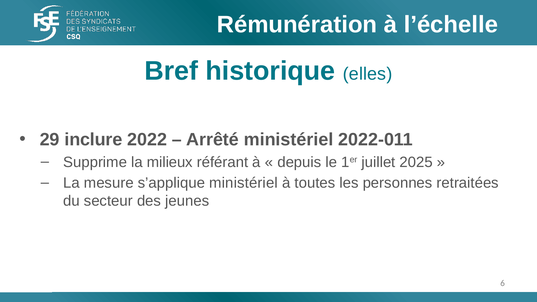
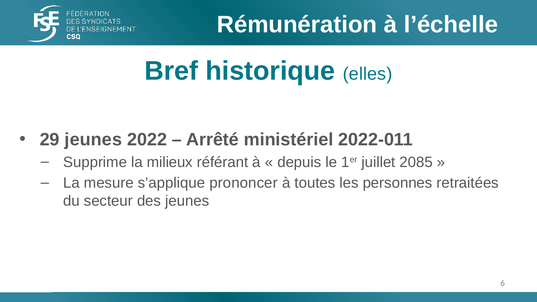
29 inclure: inclure -> jeunes (93, 140)
2025: 2025 -> 2085 (416, 162)
s’applique ministériel: ministériel -> prononcer (244, 183)
